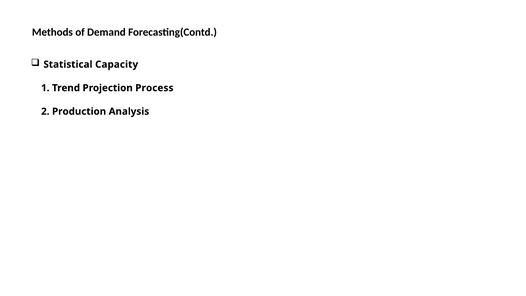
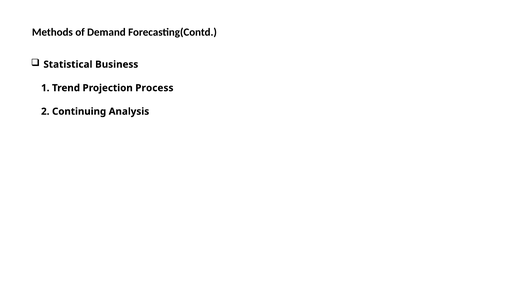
Capacity: Capacity -> Business (117, 64)
Production: Production -> Continuing (79, 111)
